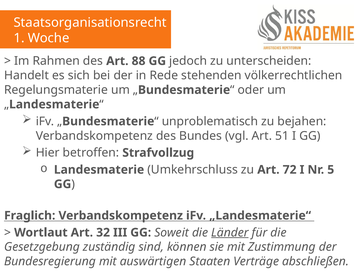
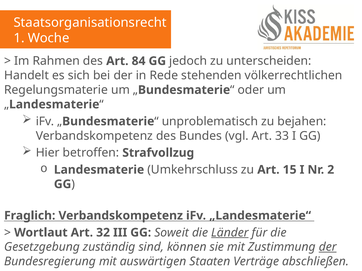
88: 88 -> 84 (139, 61)
51: 51 -> 33 (282, 136)
72: 72 -> 15 (290, 170)
5: 5 -> 2 (331, 170)
der underline: none -> present (328, 247)
